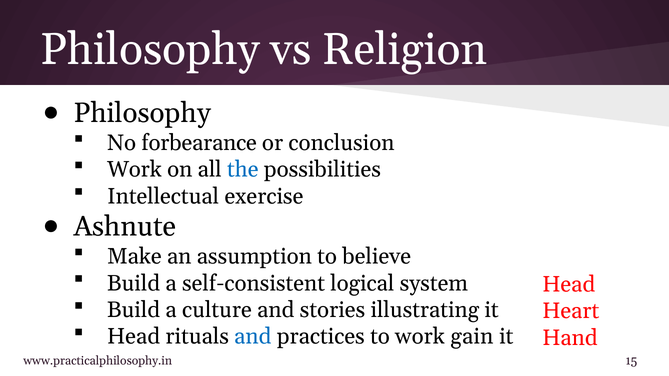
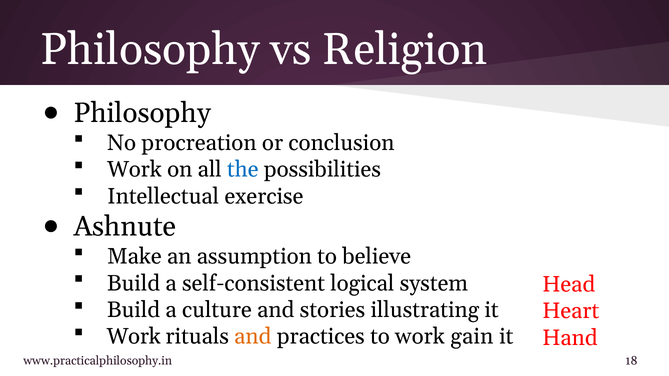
forbearance: forbearance -> procreation (199, 143)
Head: Head -> Work (134, 337)
and colour: blue -> orange (253, 337)
15: 15 -> 18 (631, 361)
